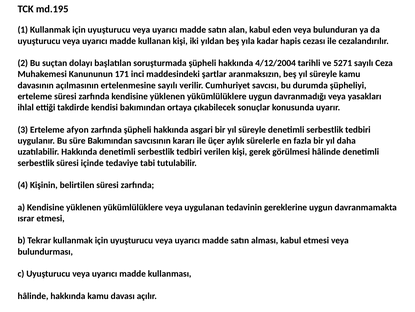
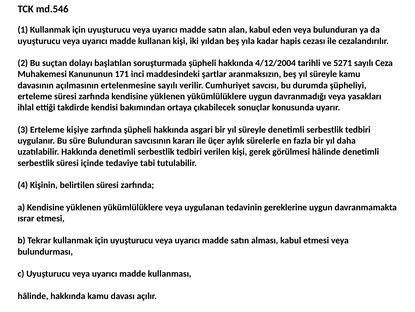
md.195: md.195 -> md.546 (52, 9)
afyon: afyon -> kişiye (78, 129)
süre Bakımından: Bakımından -> Bulunduran (110, 140)
